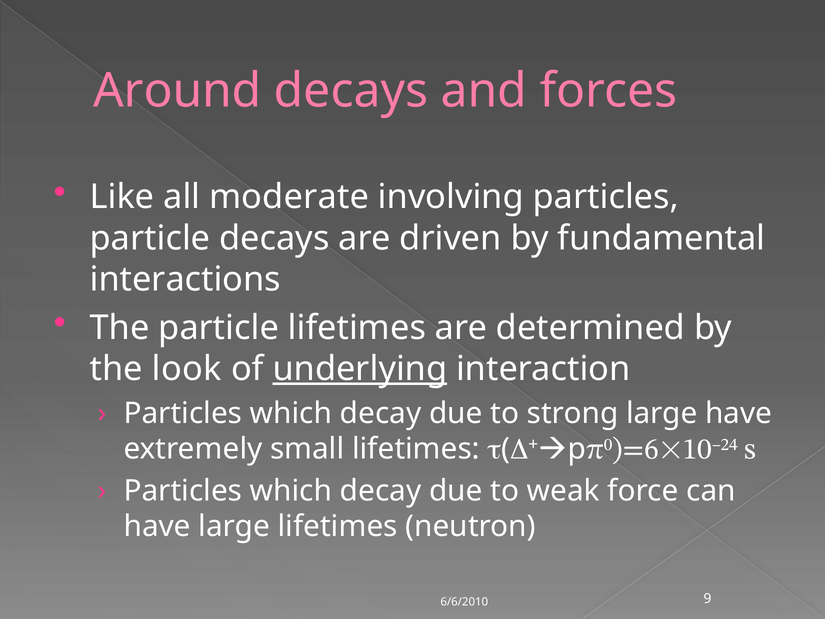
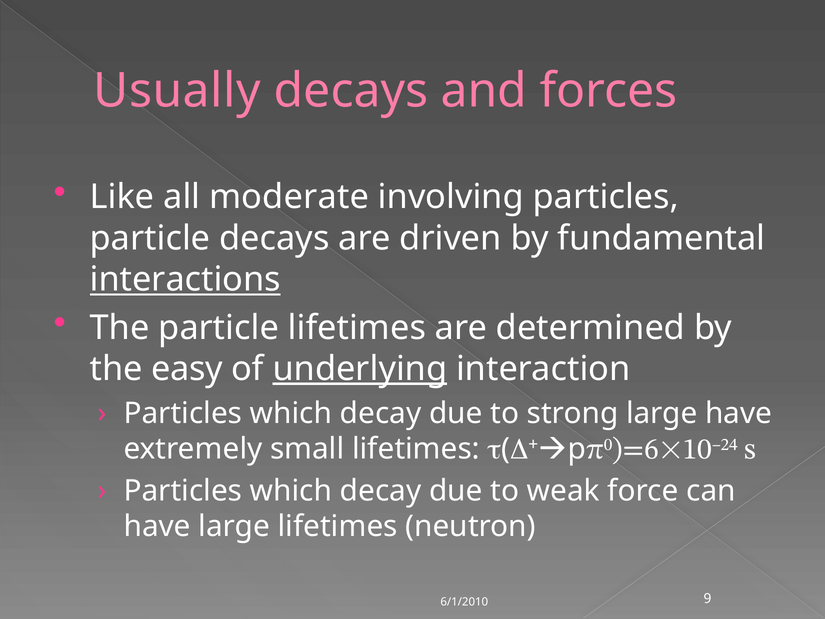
Around: Around -> Usually (177, 91)
interactions underline: none -> present (185, 279)
look: look -> easy (187, 369)
6/6/2010: 6/6/2010 -> 6/1/2010 (464, 602)
